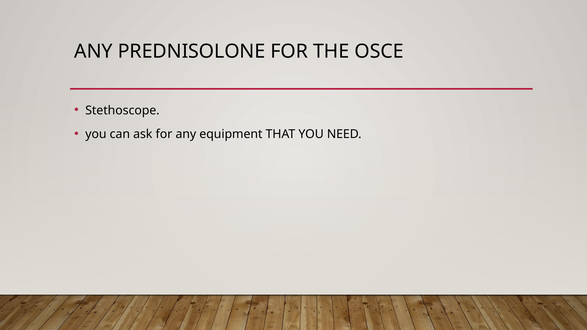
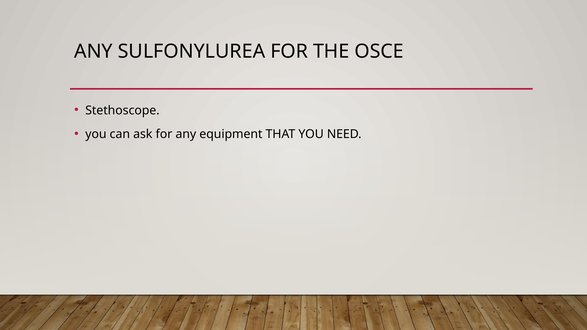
PREDNISOLONE: PREDNISOLONE -> SULFONYLUREA (192, 51)
